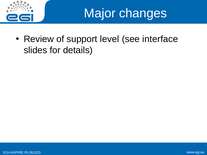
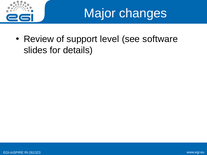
interface: interface -> software (160, 39)
